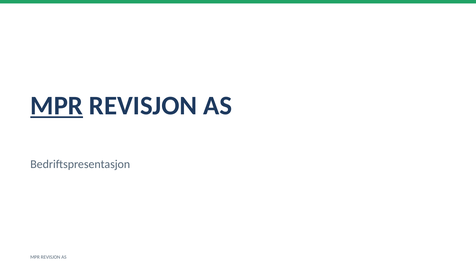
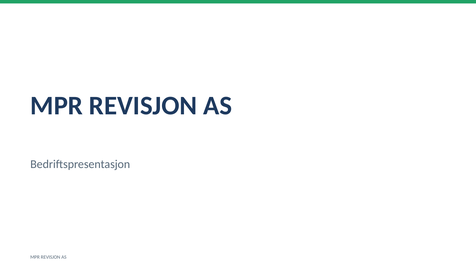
MPR underline: present -> none (57, 106)
